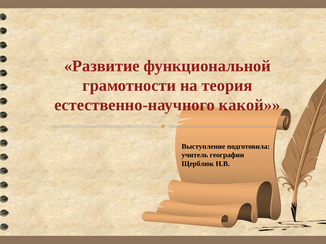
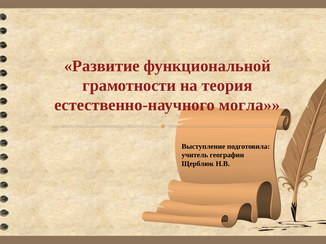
какой: какой -> могла (250, 105)
